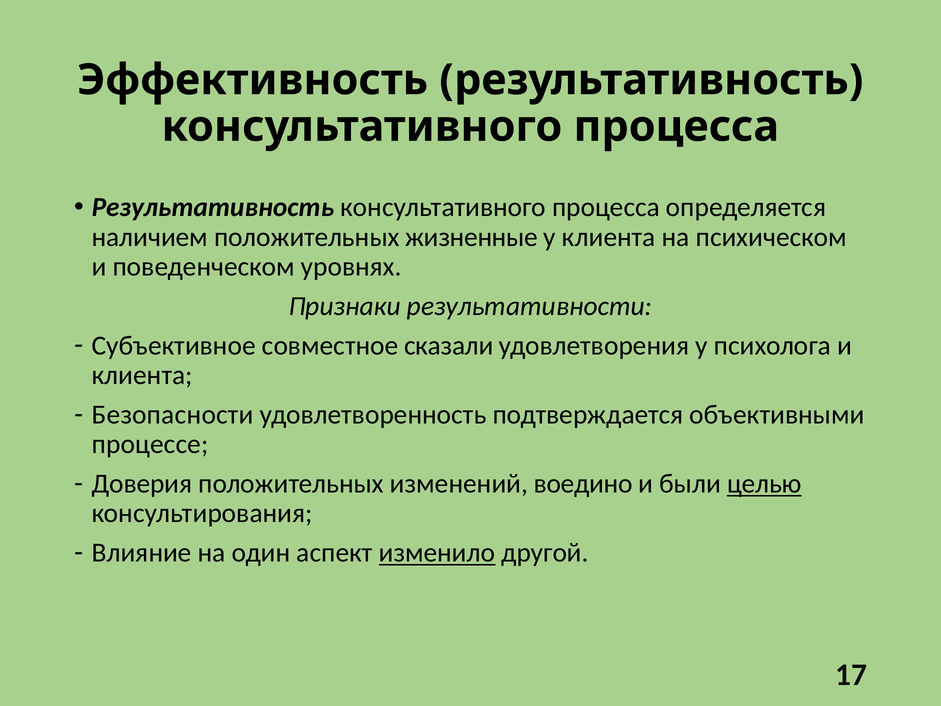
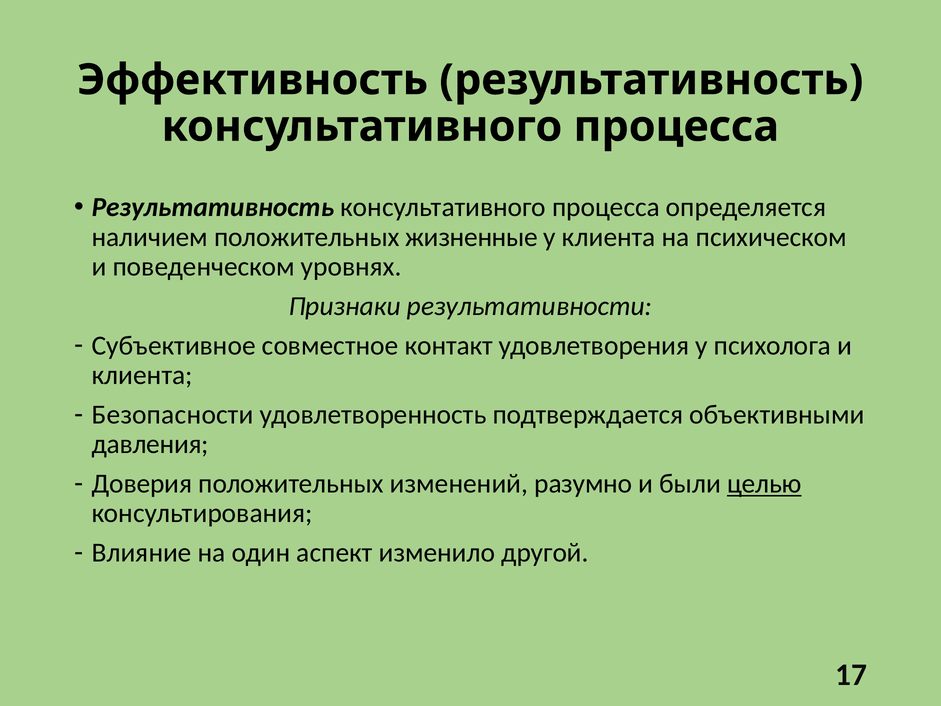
сказали: сказали -> контакт (449, 345)
процессе: процессе -> давления (150, 444)
воедино: воедино -> разумно (583, 484)
изменило underline: present -> none (437, 553)
